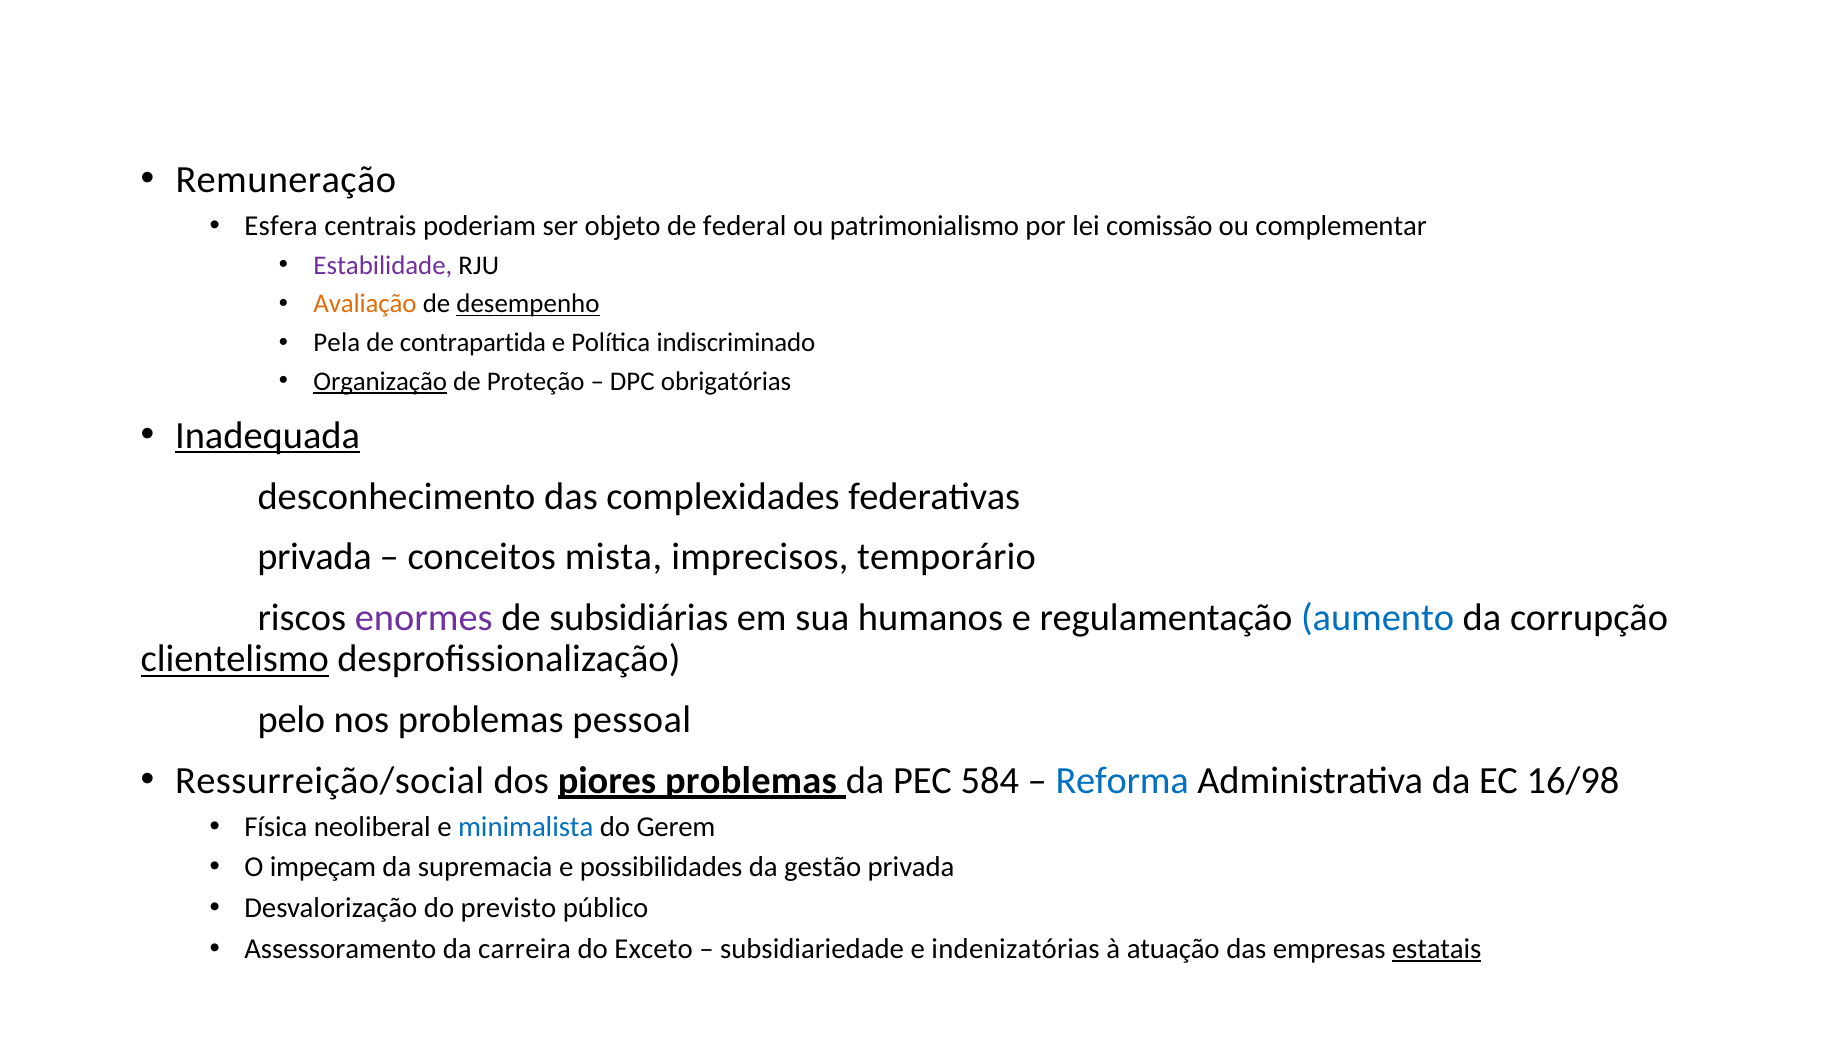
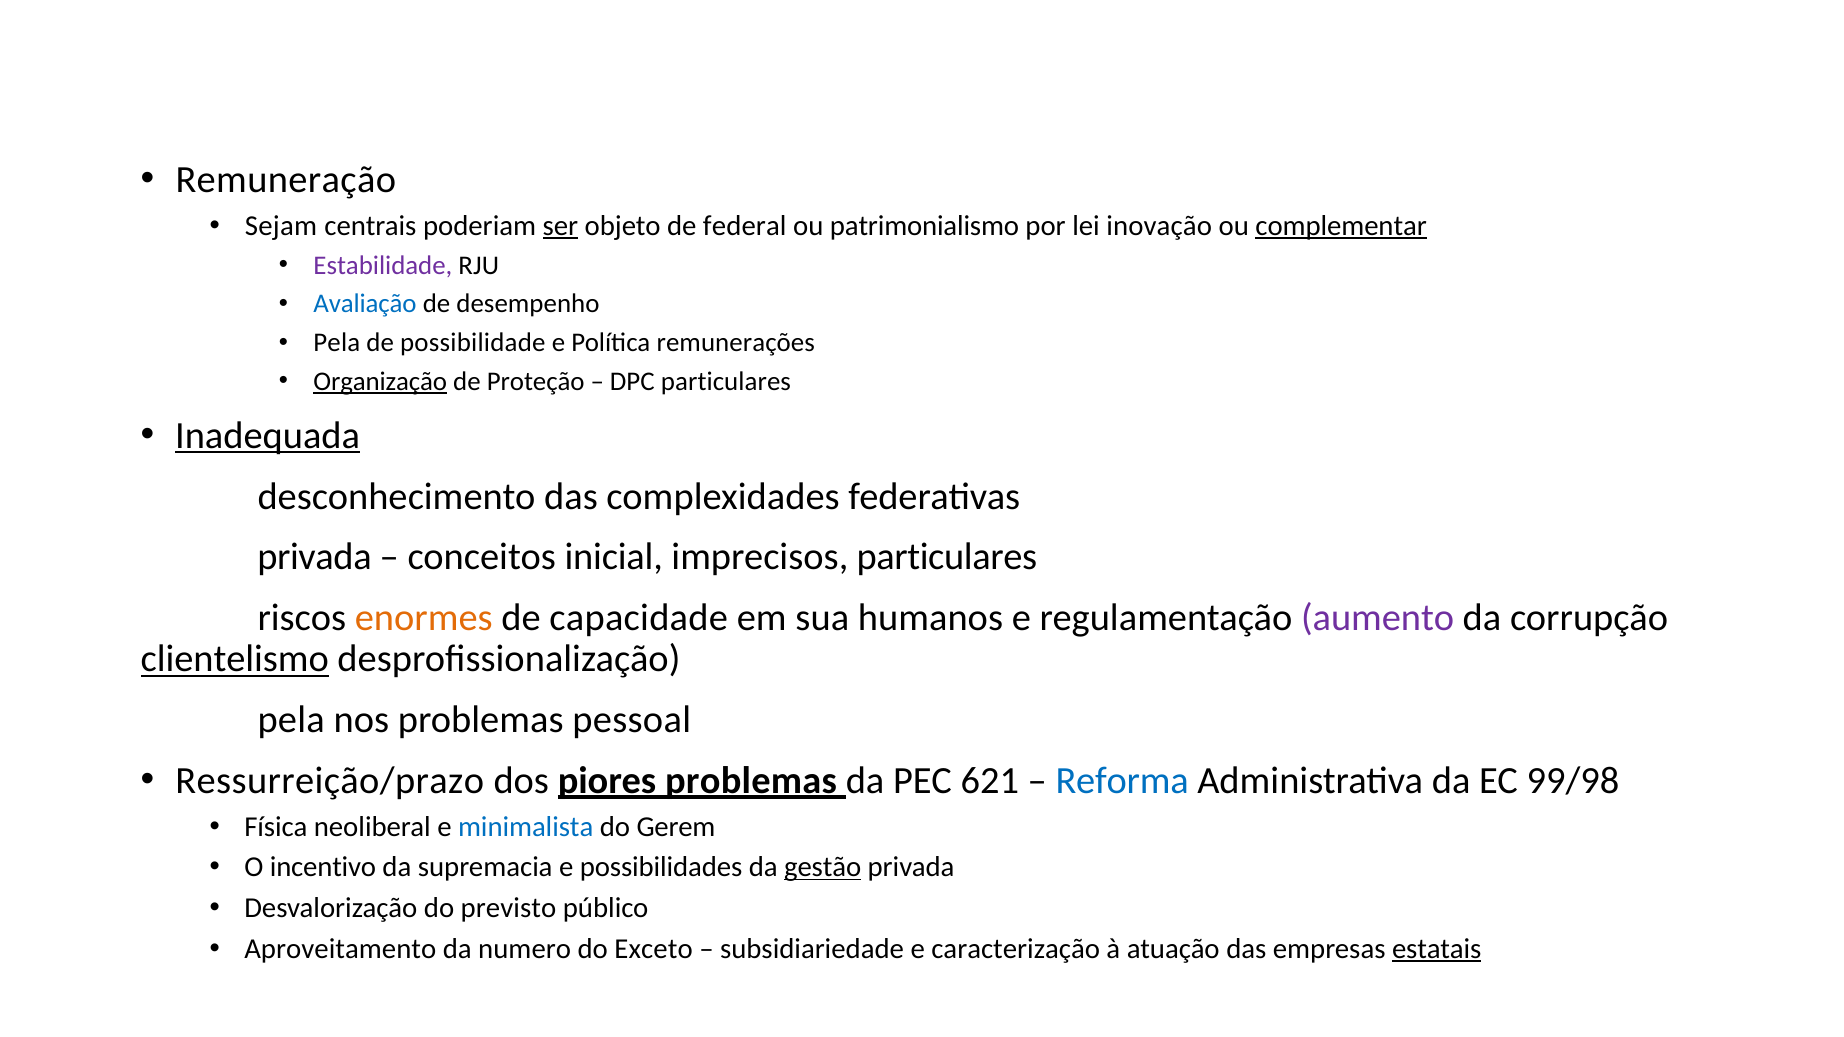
Esfera: Esfera -> Sejam (281, 226)
ser underline: none -> present (560, 226)
comissão: comissão -> inovação (1159, 226)
complementar underline: none -> present (1341, 226)
Avaliação colour: orange -> blue (365, 304)
desempenho underline: present -> none (528, 304)
contrapartida: contrapartida -> possibilidade (473, 343)
indiscriminado: indiscriminado -> remunerações (736, 343)
DPC obrigatórias: obrigatórias -> particulares (726, 381)
mista: mista -> inicial (614, 557)
imprecisos temporário: temporário -> particulares (947, 557)
enormes colour: purple -> orange (424, 618)
subsidiárias: subsidiárias -> capacidade (639, 618)
aumento colour: blue -> purple (1378, 618)
pelo: pelo -> pela (291, 720)
Ressurreição/social: Ressurreição/social -> Ressurreição/prazo (330, 781)
584: 584 -> 621 (990, 781)
16/98: 16/98 -> 99/98 (1573, 781)
impeçam: impeçam -> incentivo (323, 867)
gestão underline: none -> present (823, 867)
Assessoramento: Assessoramento -> Aproveitamento (340, 949)
carreira: carreira -> numero (525, 949)
indenizatórias: indenizatórias -> caracterização (1016, 949)
